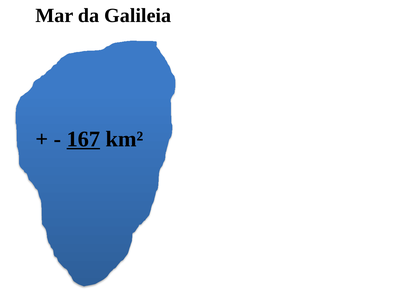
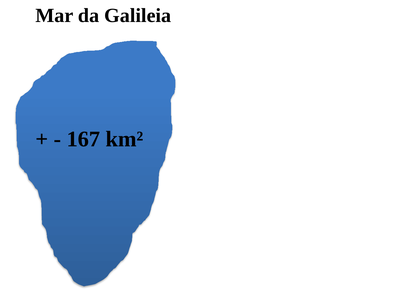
167 underline: present -> none (83, 139)
